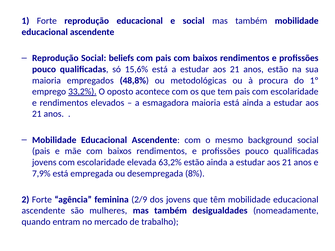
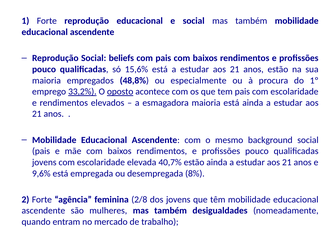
metodológicas: metodológicas -> especialmente (199, 81)
oposto underline: none -> present (120, 92)
63,2%: 63,2% -> 40,7% (170, 162)
7,9%: 7,9% -> 9,6% (41, 174)
2/9: 2/9 -> 2/8 (139, 200)
